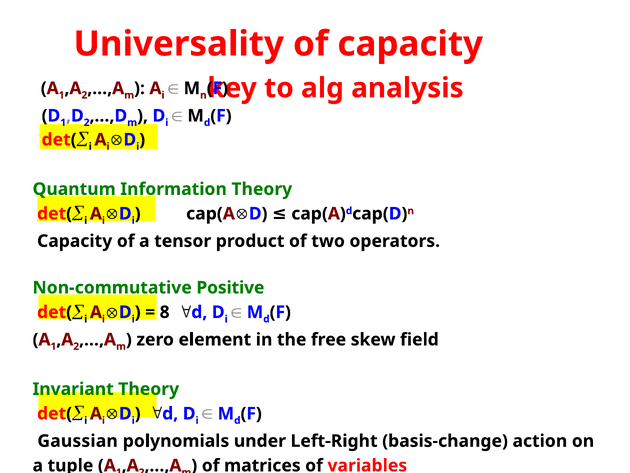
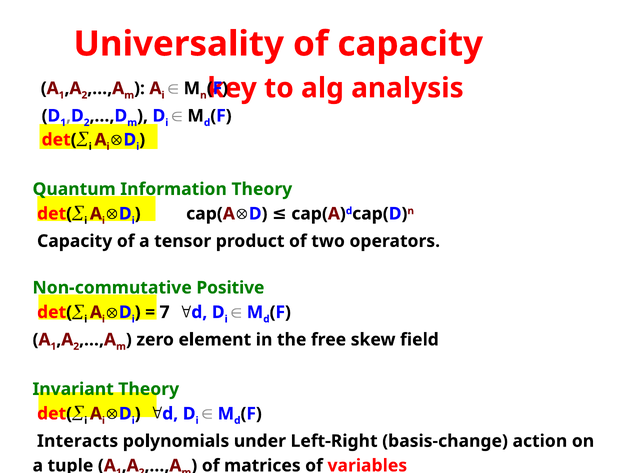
8: 8 -> 7 (165, 312)
Gaussian: Gaussian -> Interacts (78, 441)
